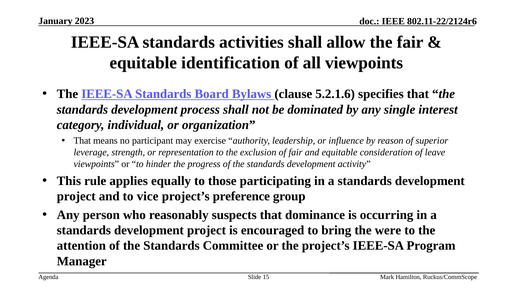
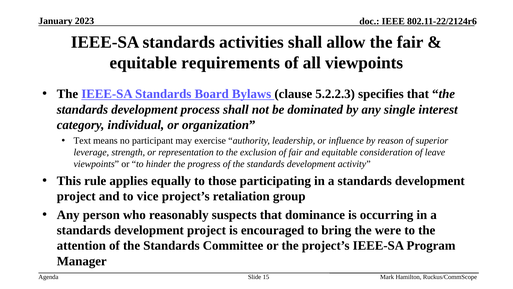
identification: identification -> requirements (231, 63)
5.2.1.6: 5.2.1.6 -> 5.2.2.3 (335, 94)
That: That -> Text (82, 141)
preference: preference -> retaliation (241, 196)
